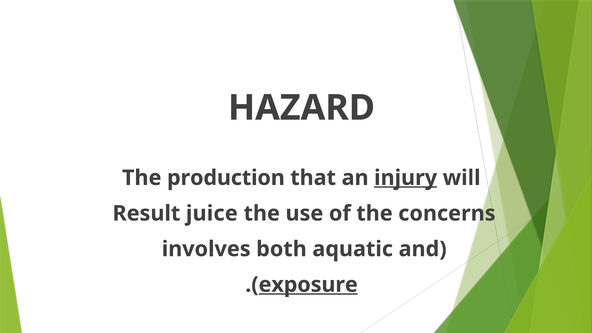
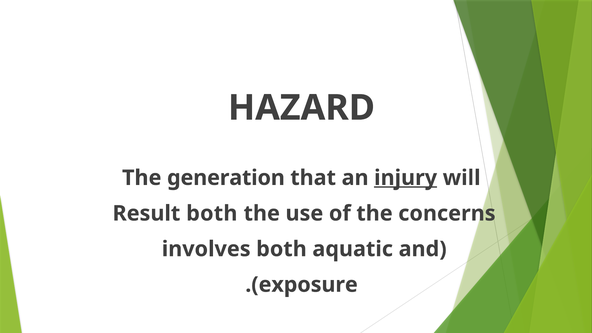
production: production -> generation (226, 178)
Result juice: juice -> both (212, 213)
exposure underline: present -> none (308, 285)
